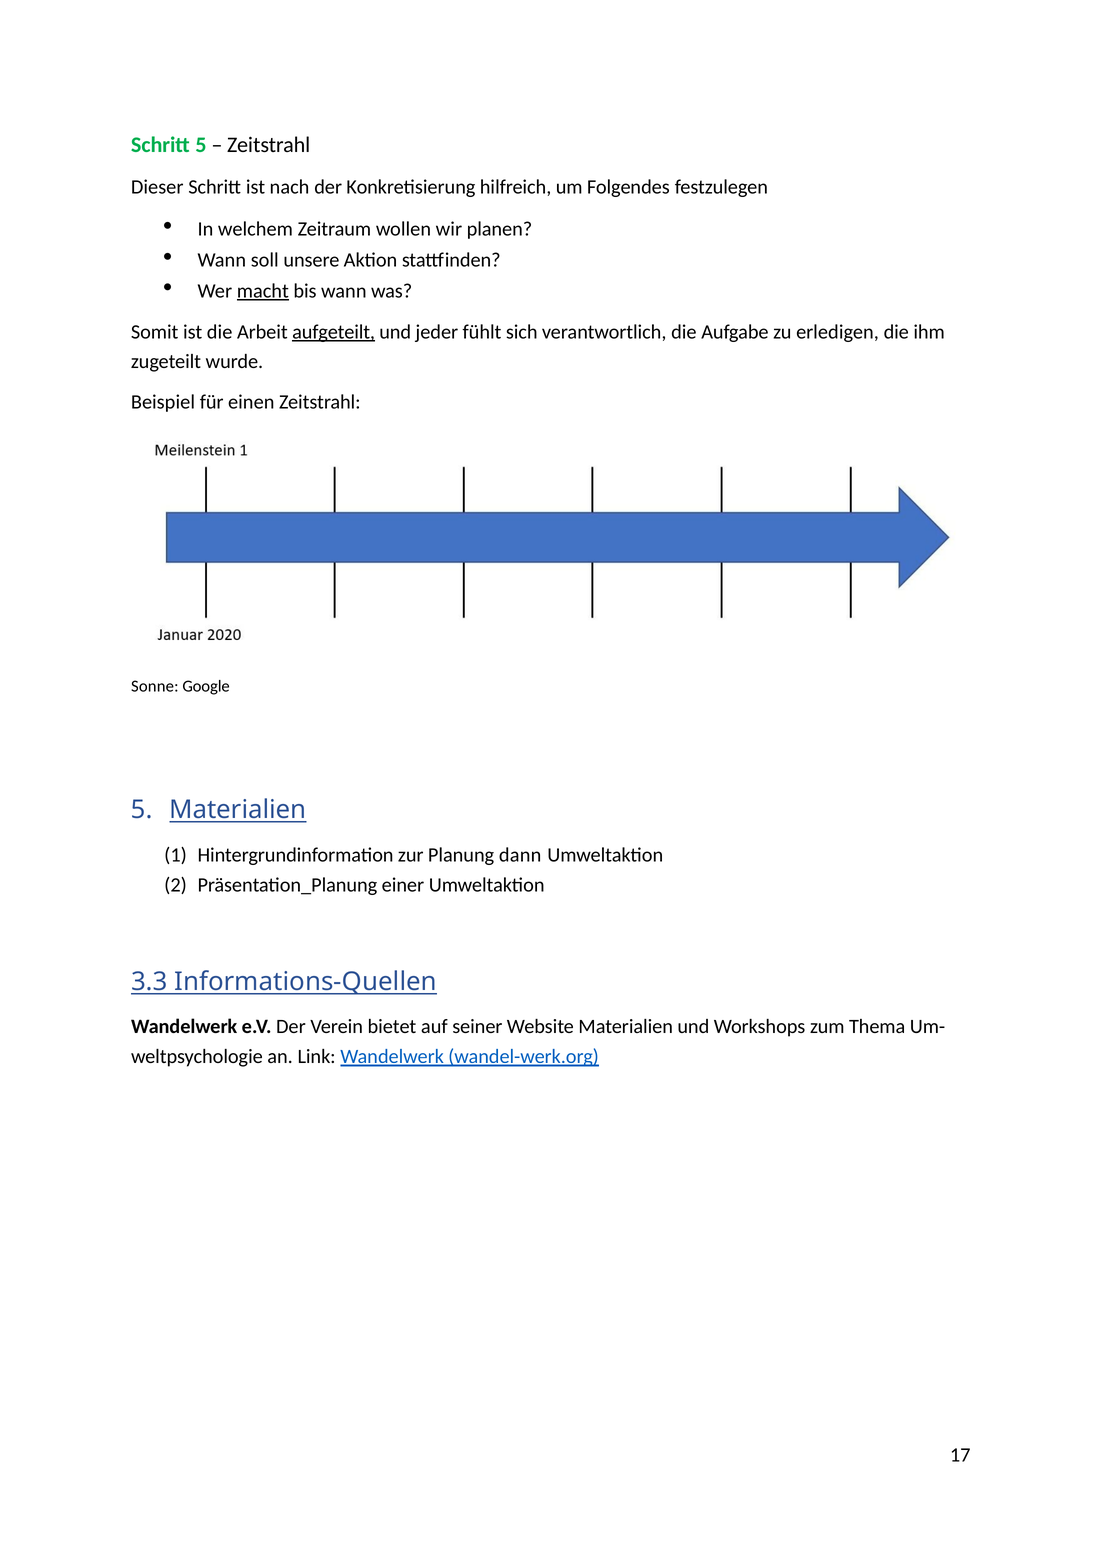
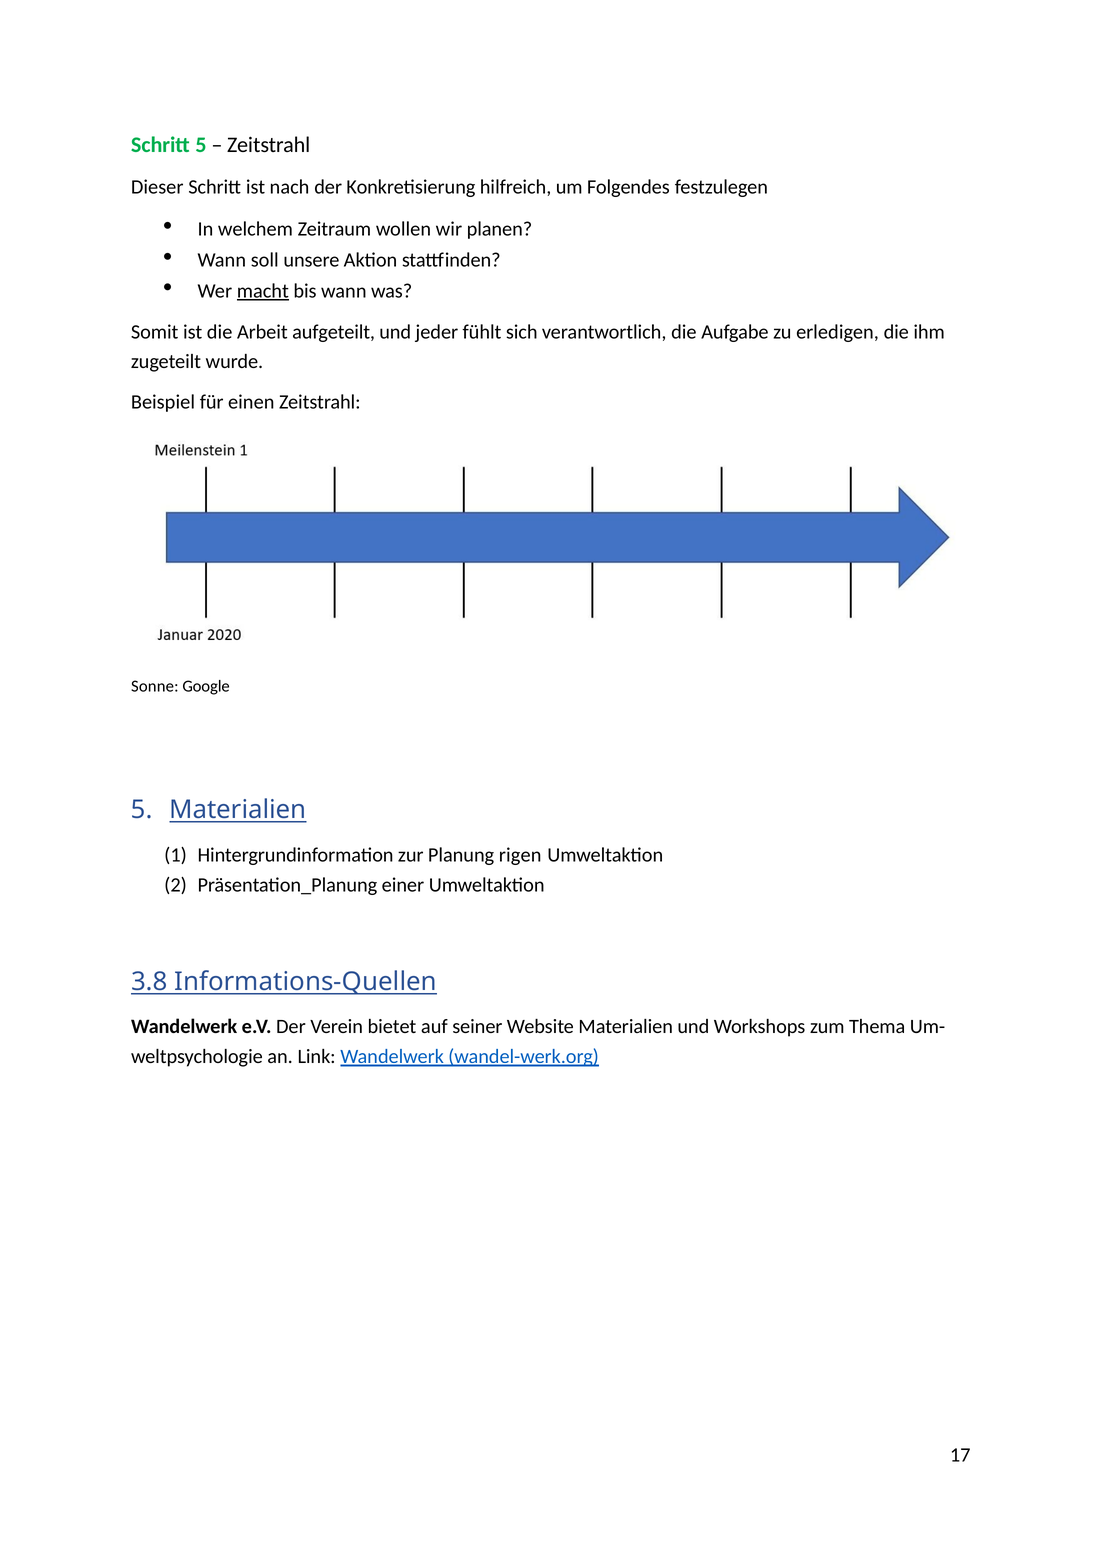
aufgeteilt underline: present -> none (334, 332)
dann: dann -> rigen (520, 855)
3.3: 3.3 -> 3.8 (149, 982)
